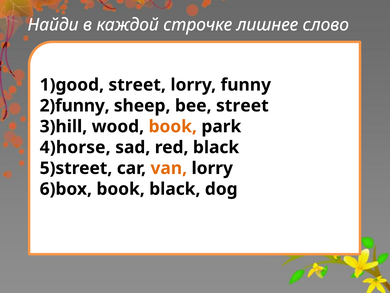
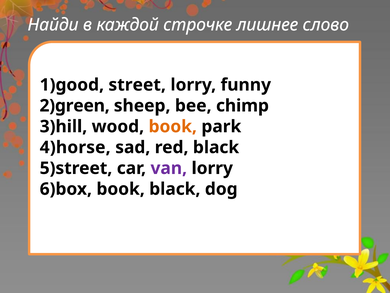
2)funny: 2)funny -> 2)green (75, 106)
bee street: street -> chimp (242, 106)
van colour: orange -> purple (169, 168)
